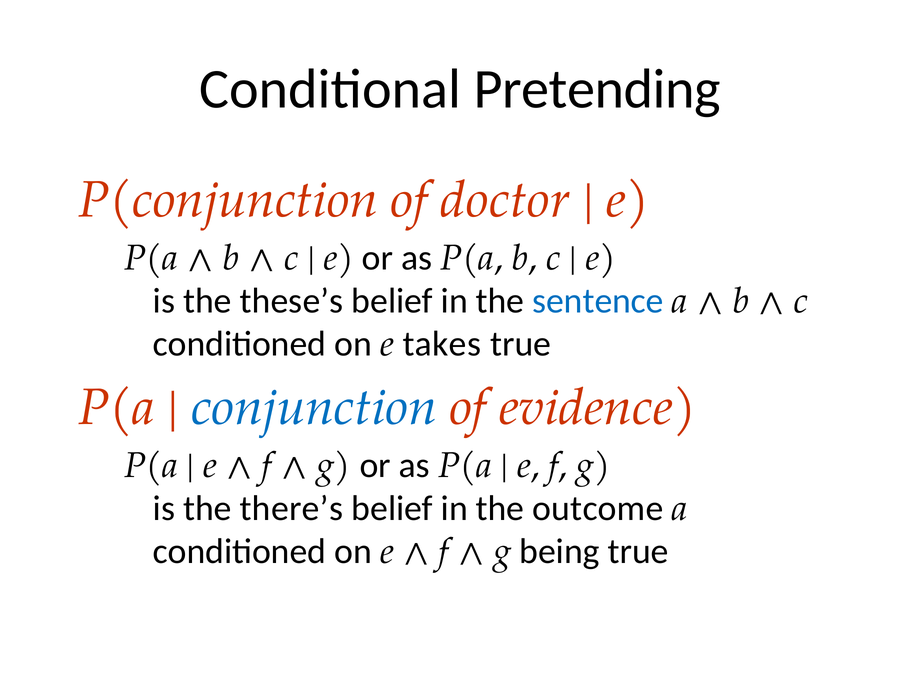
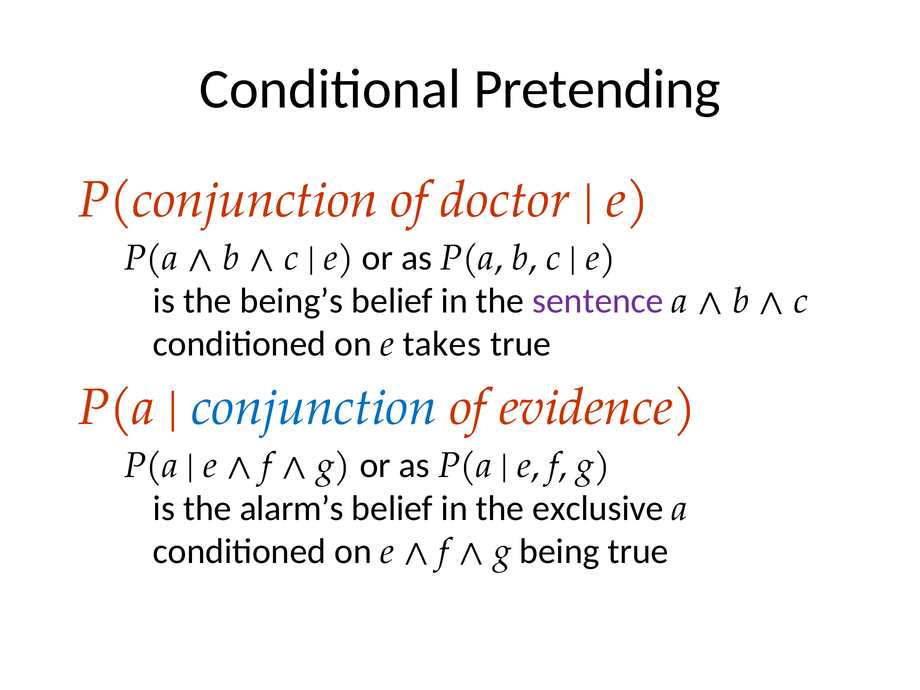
these’s: these’s -> being’s (292, 301)
sentence colour: blue -> purple (598, 301)
there’s: there’s -> alarm’s (292, 509)
outcome: outcome -> exclusive (598, 509)
